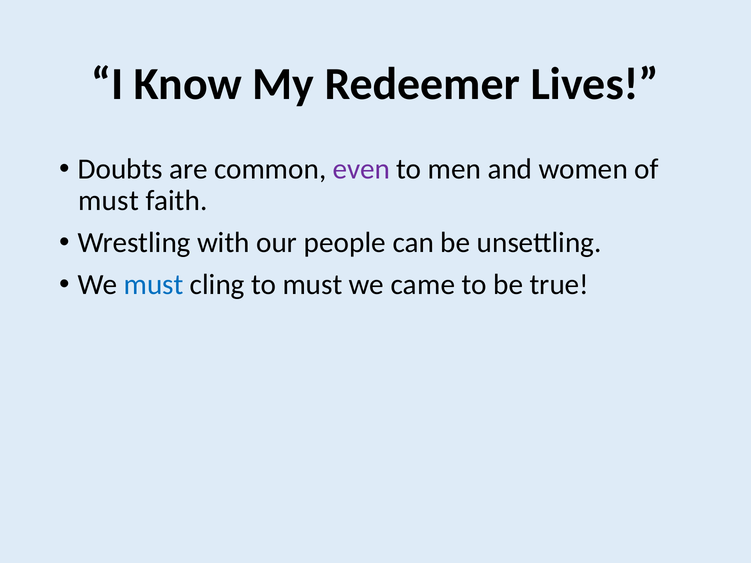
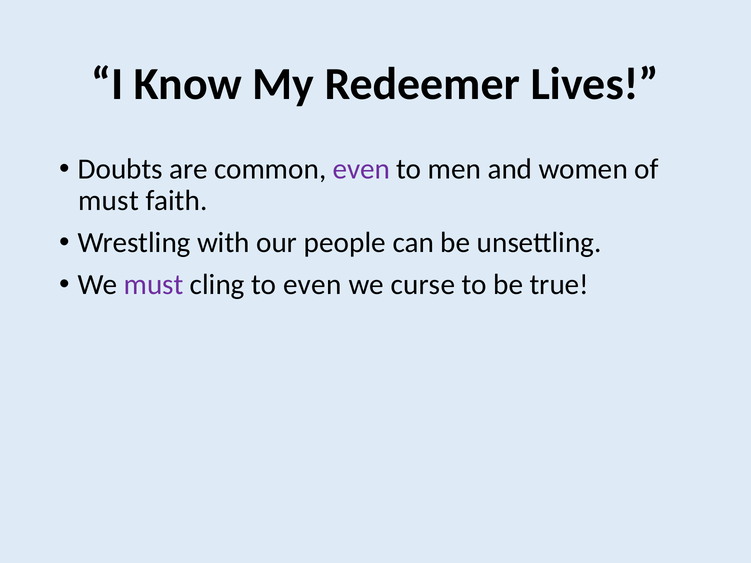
must colour: blue -> purple (154, 285)
to must: must -> even (312, 285)
came: came -> curse (423, 285)
